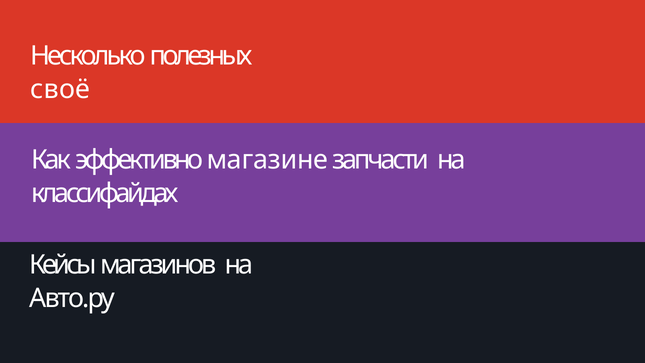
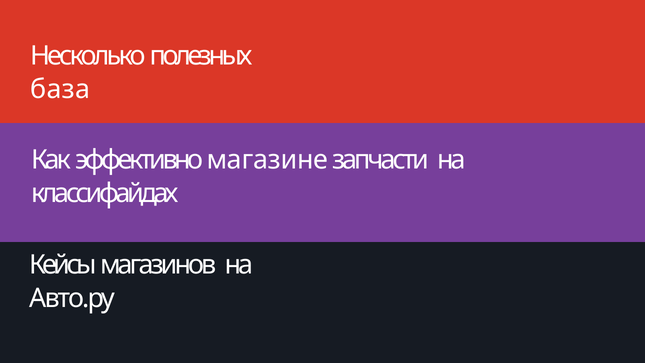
своё: своё -> база (60, 89)
